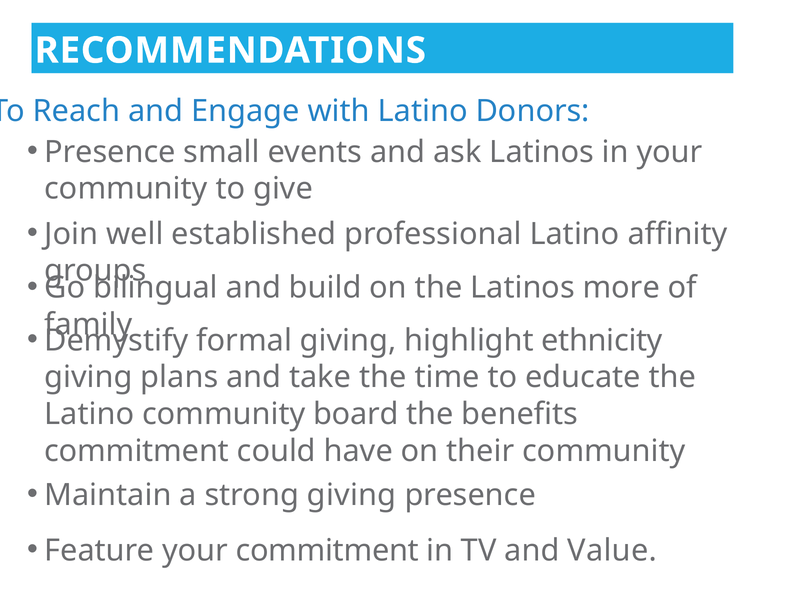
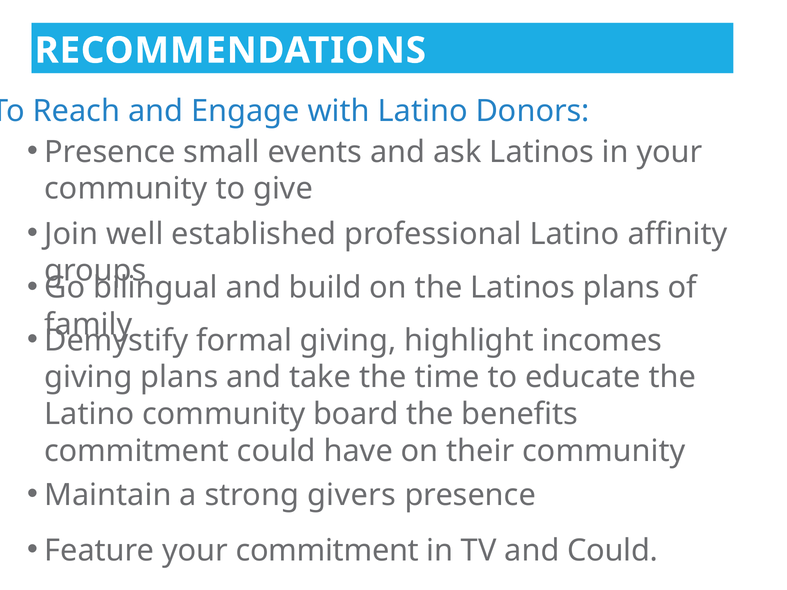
Latinos more: more -> plans (621, 288)
ethnicity: ethnicity -> incomes (602, 341)
strong giving: giving -> givers (352, 495)
and Value: Value -> Could (613, 551)
